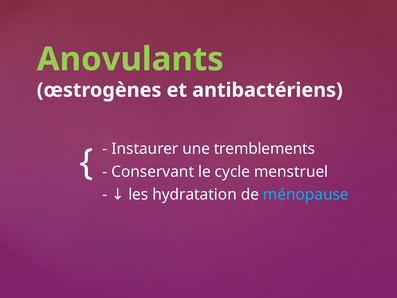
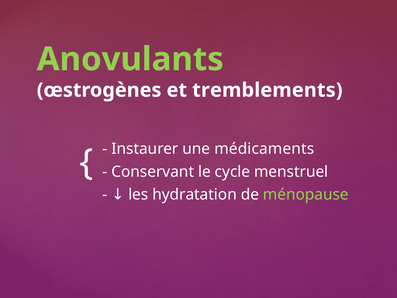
antibactériens: antibactériens -> tremblements (267, 90)
tremblements: tremblements -> médicaments (264, 149)
ménopause colour: light blue -> light green (306, 194)
